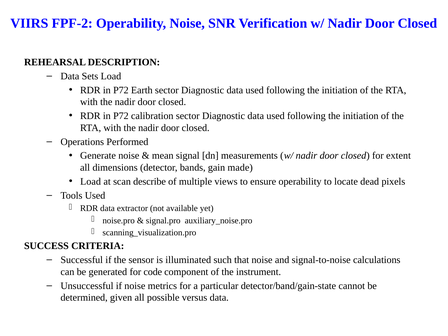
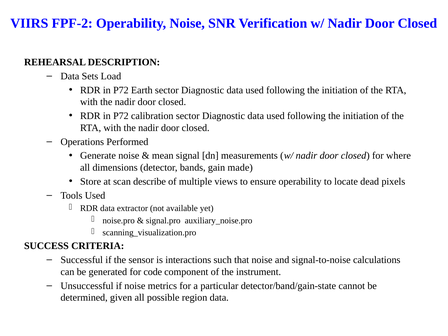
extent: extent -> where (398, 156)
Load: Load -> Store (91, 182)
illuminated: illuminated -> interactions (188, 260)
versus: versus -> region (195, 298)
